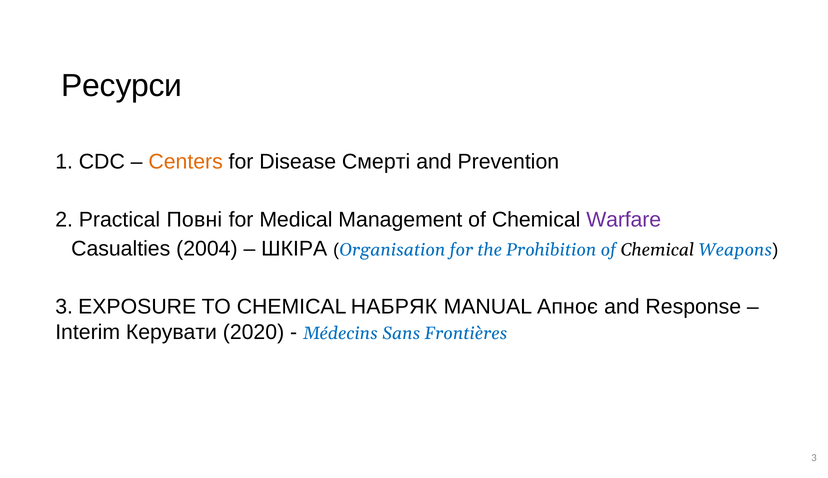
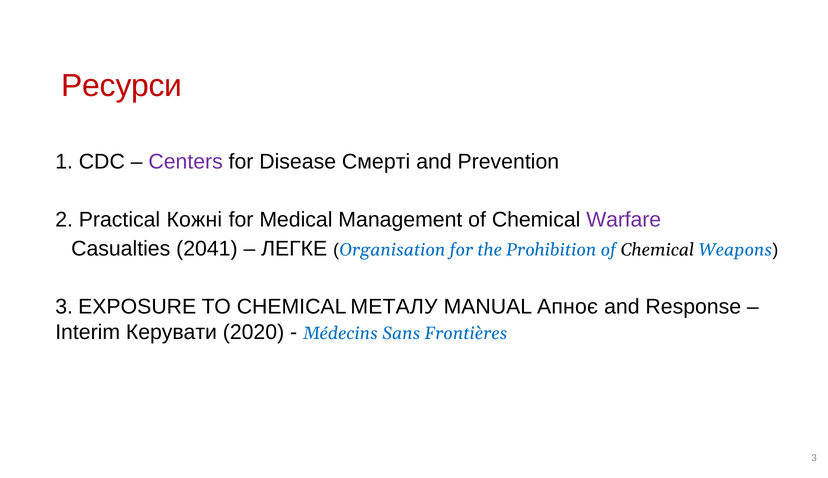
Ресурси colour: black -> red (122, 86)
Centers colour: orange -> purple (186, 162)
Повні: Повні -> Кожні (194, 220)
2004: 2004 -> 2041 (207, 249)
ШКІРА: ШКІРА -> ЛЕГКЕ (294, 249)
НАБРЯК: НАБРЯК -> МЕТАЛУ (394, 307)
